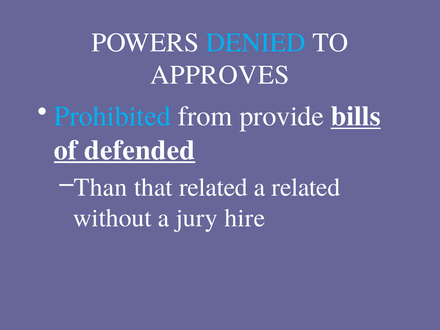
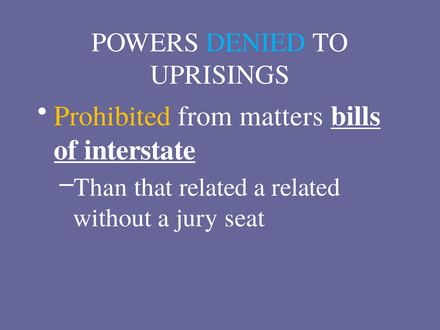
APPROVES: APPROVES -> UPRISINGS (220, 75)
Prohibited colour: light blue -> yellow (112, 116)
provide: provide -> matters (281, 116)
defended: defended -> interstate (140, 150)
hire: hire -> seat (245, 218)
